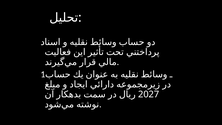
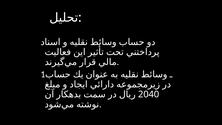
2027: 2027 -> 2040 (149, 94)
